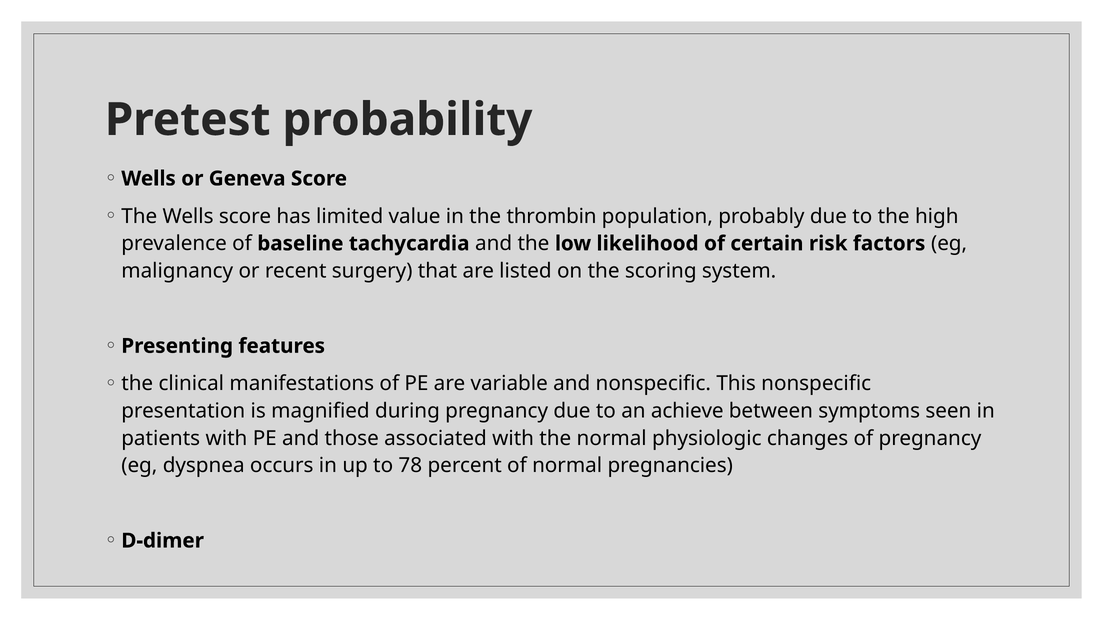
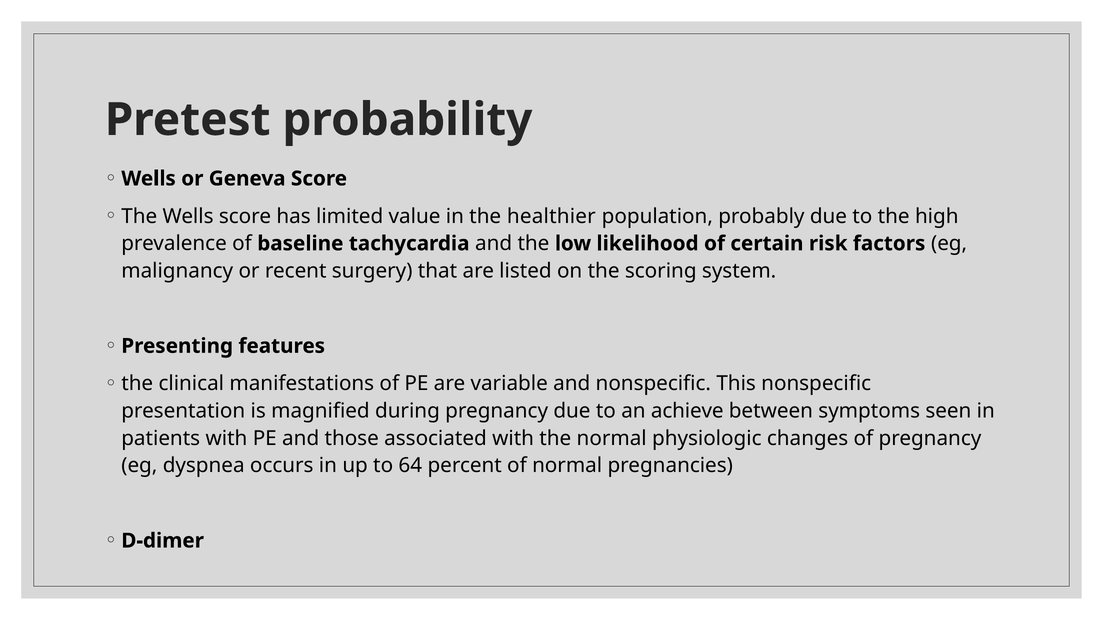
thrombin: thrombin -> healthier (551, 216)
78: 78 -> 64 (410, 466)
